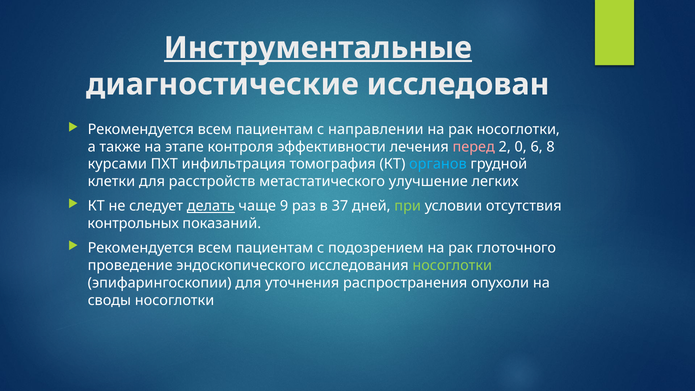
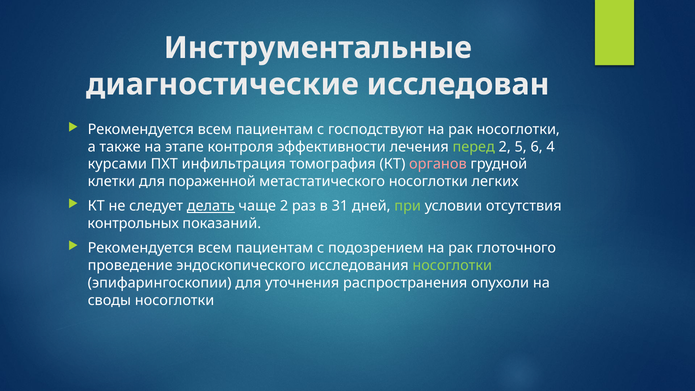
Инструментальные underline: present -> none (318, 48)
направлении: направлении -> господствуют (376, 129)
перед colour: pink -> light green (474, 147)
0: 0 -> 5 (521, 147)
8: 8 -> 4 (551, 147)
органов colour: light blue -> pink (438, 164)
расстройств: расстройств -> пораженной (212, 181)
метастатического улучшение: улучшение -> носоглотки (428, 181)
чаще 9: 9 -> 2 (284, 206)
37: 37 -> 31 (340, 206)
